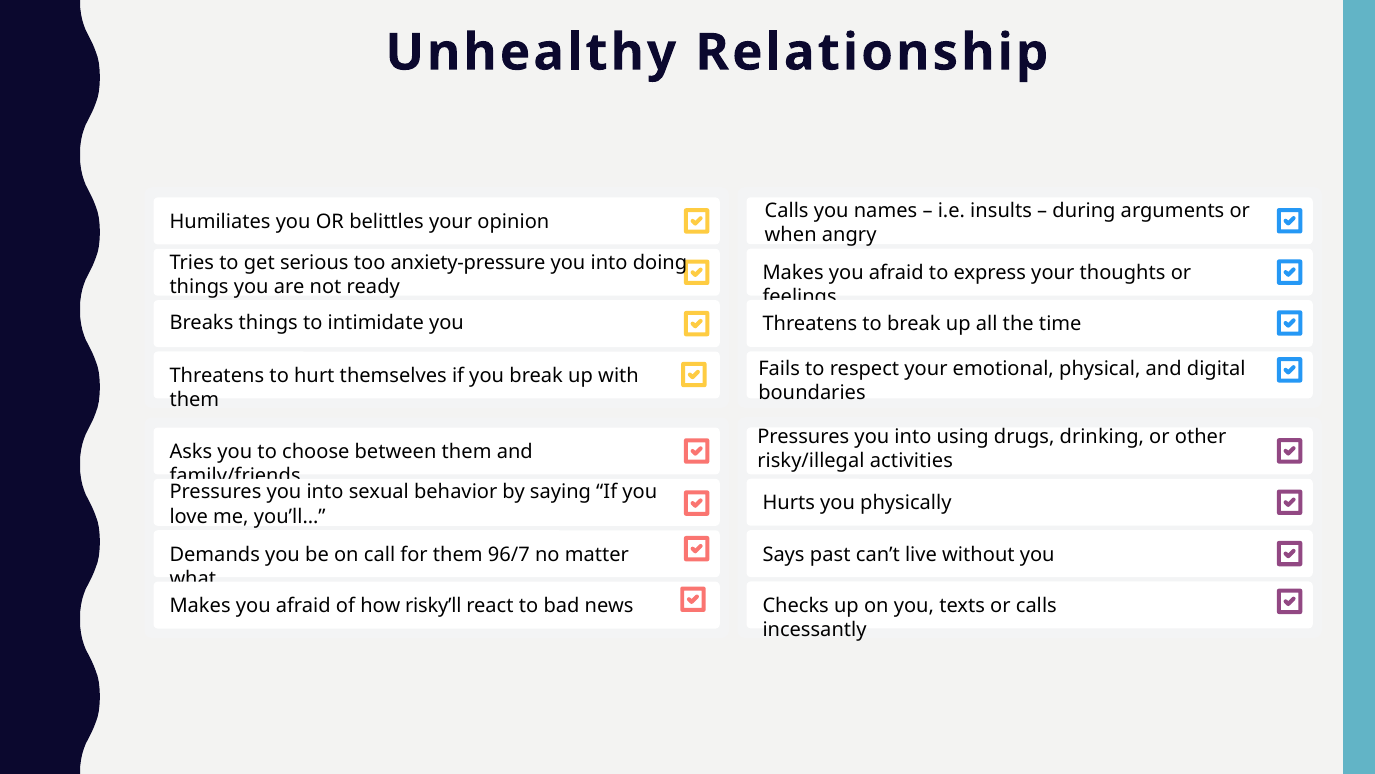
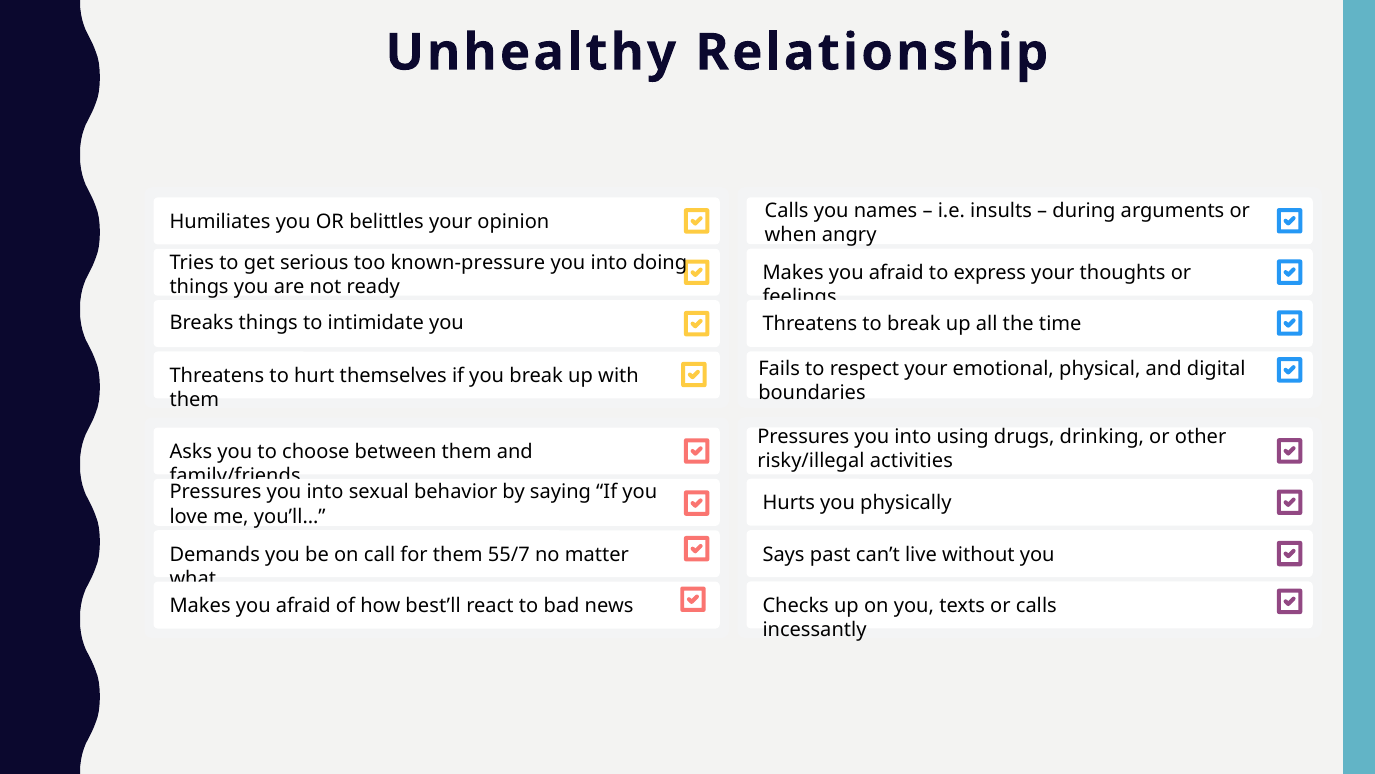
anxiety-pressure: anxiety-pressure -> known-pressure (468, 263)
96/7: 96/7 -> 55/7 (509, 554)
risky’ll: risky’ll -> best’ll (433, 605)
